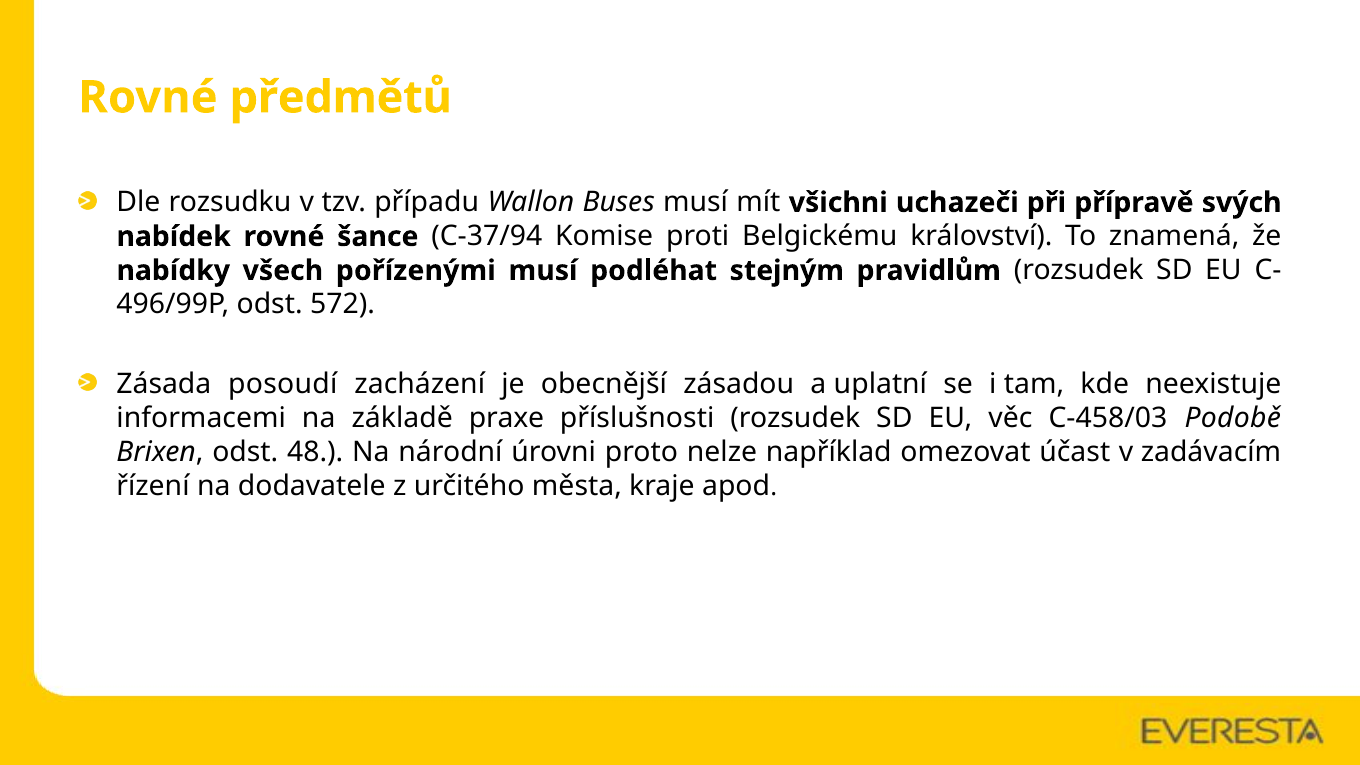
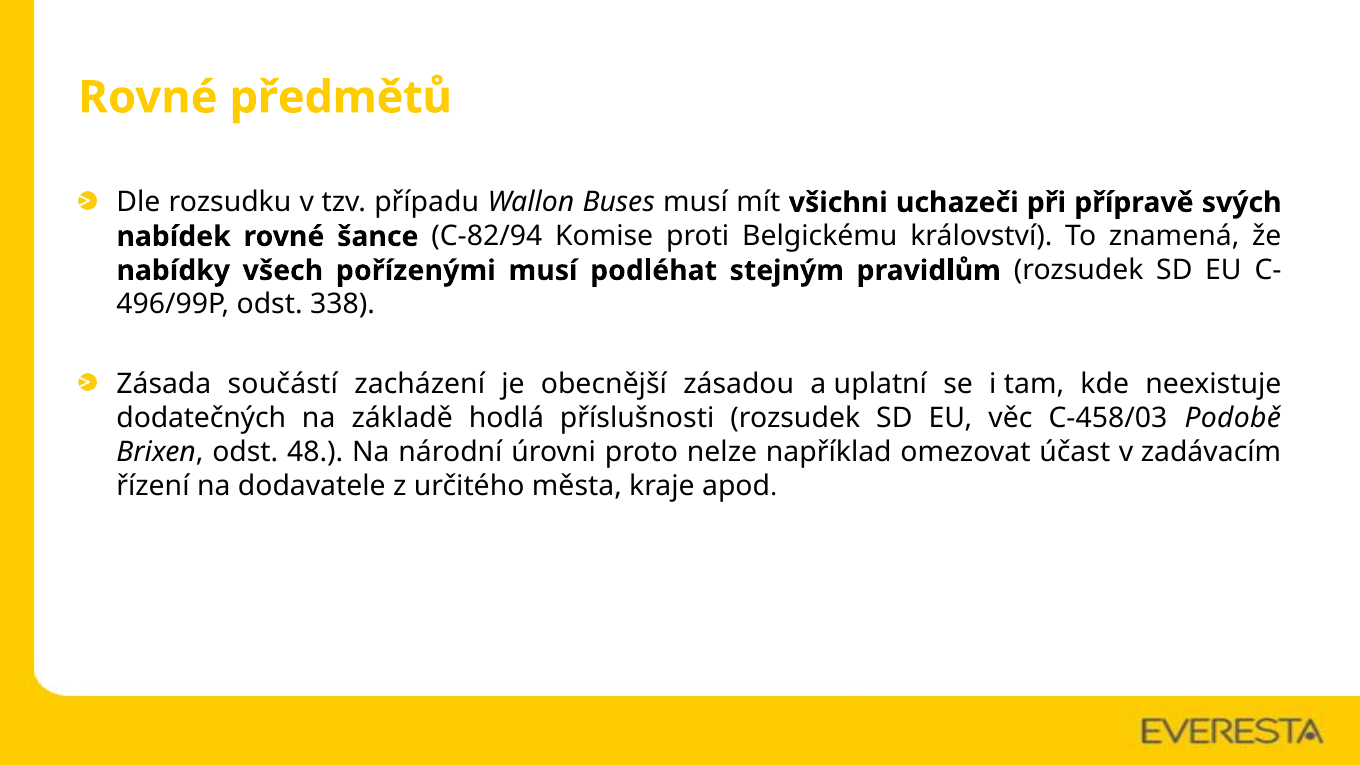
C-37/94: C-37/94 -> C-82/94 (487, 237)
572: 572 -> 338 (342, 305)
posoudí: posoudí -> součástí (283, 384)
informacemi: informacemi -> dodatečných (201, 418)
praxe: praxe -> hodlá (506, 418)
